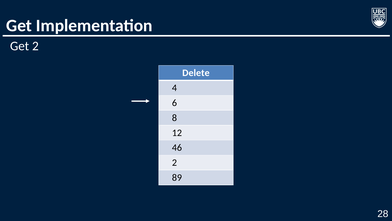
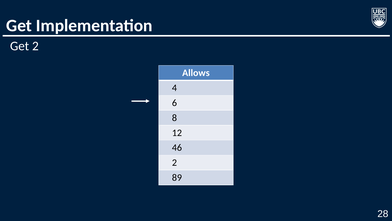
Delete: Delete -> Allows (196, 73)
